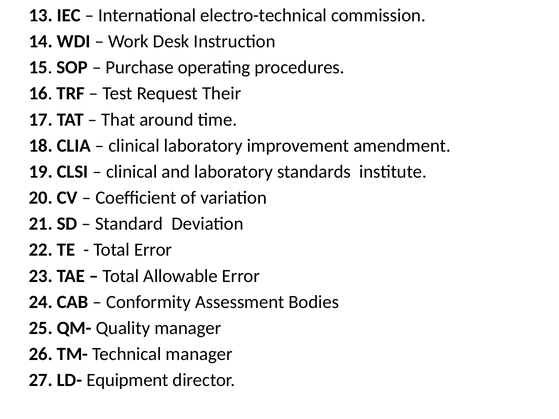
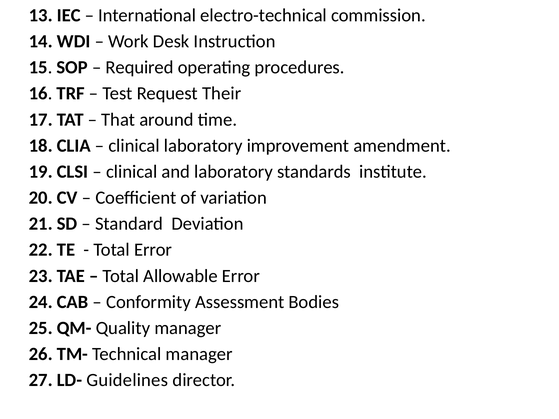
Purchase: Purchase -> Required (140, 67)
Equipment: Equipment -> Guidelines (127, 380)
